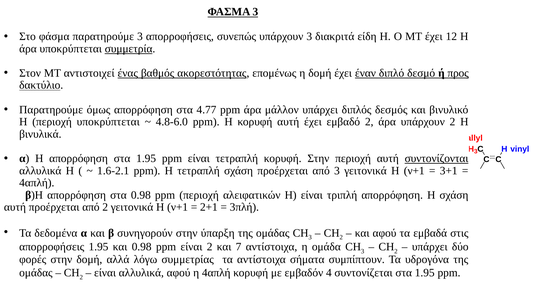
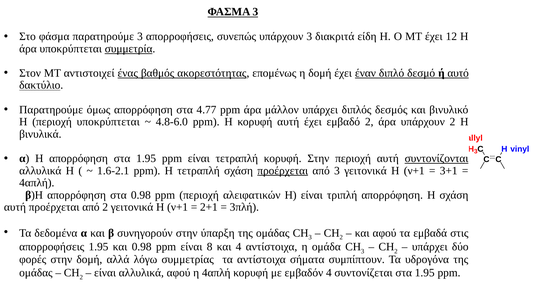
προς: προς -> αυτό (458, 73)
προέρχεται underline: none -> present (283, 171)
είναι 2: 2 -> 8 (210, 247)
και 7: 7 -> 4 (239, 247)
